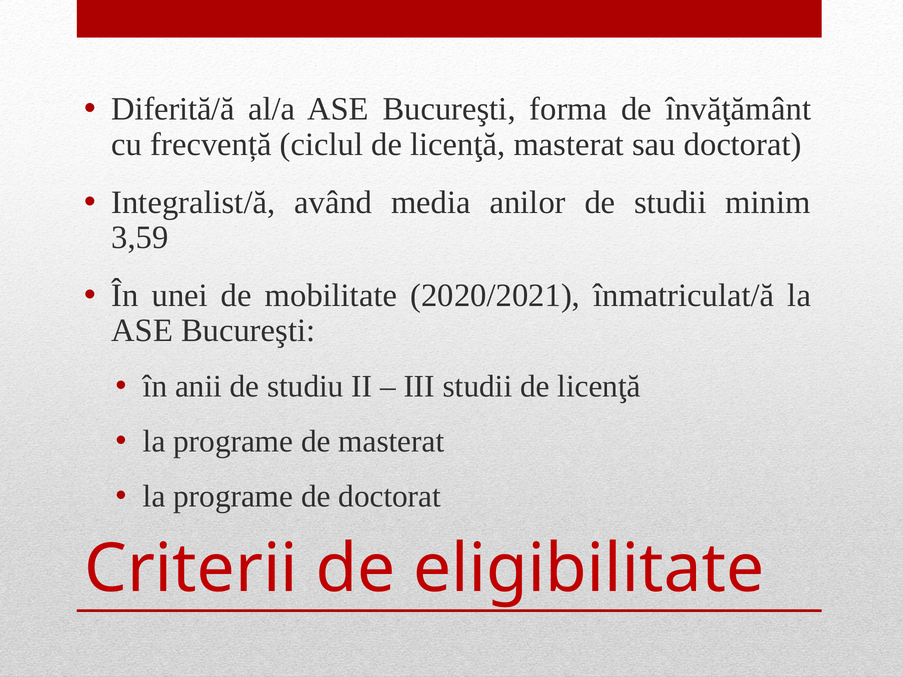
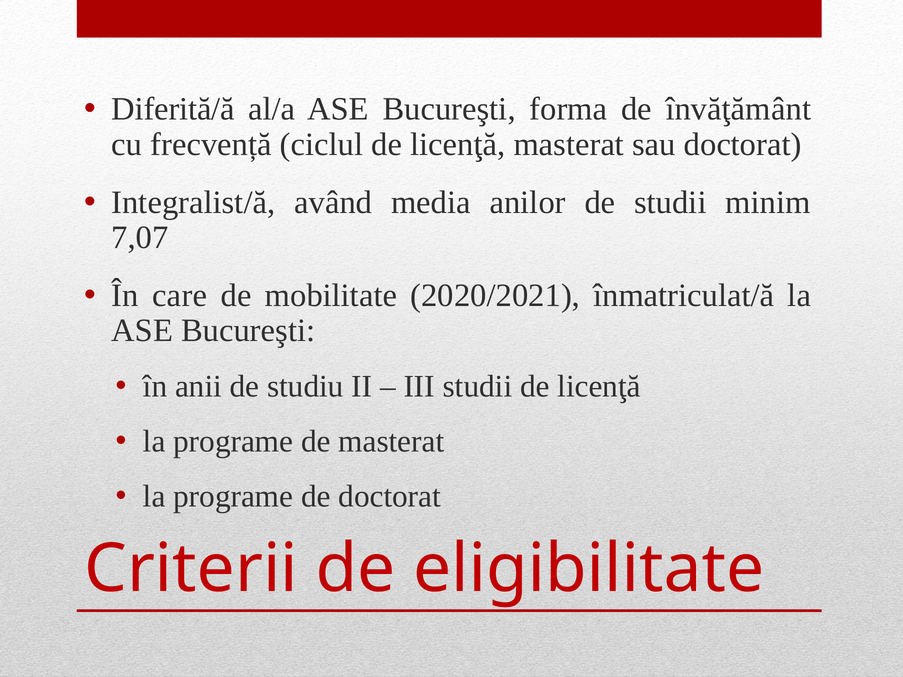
3,59: 3,59 -> 7,07 (140, 238)
unei: unei -> care (180, 296)
